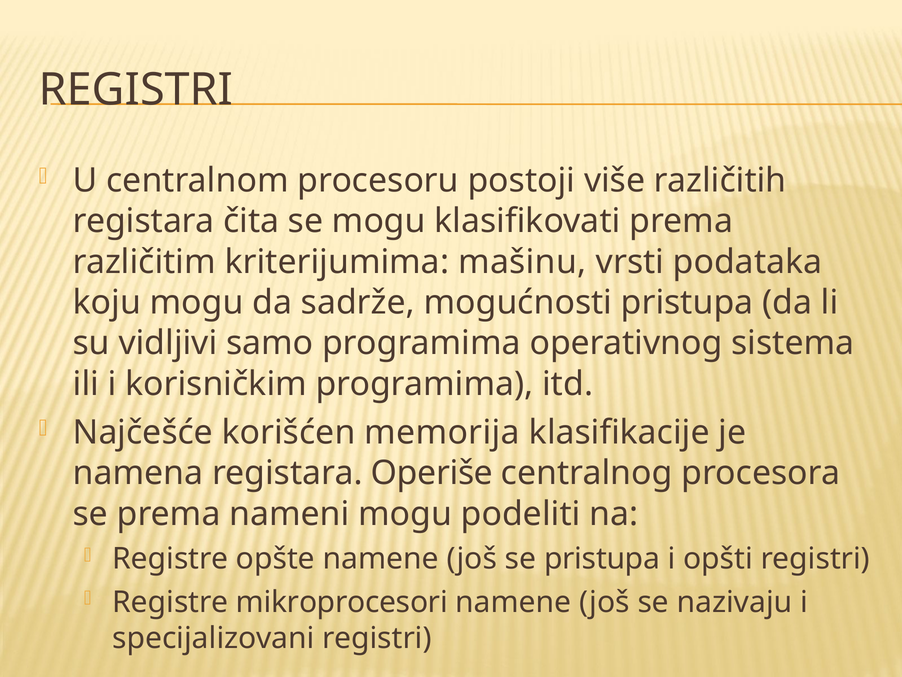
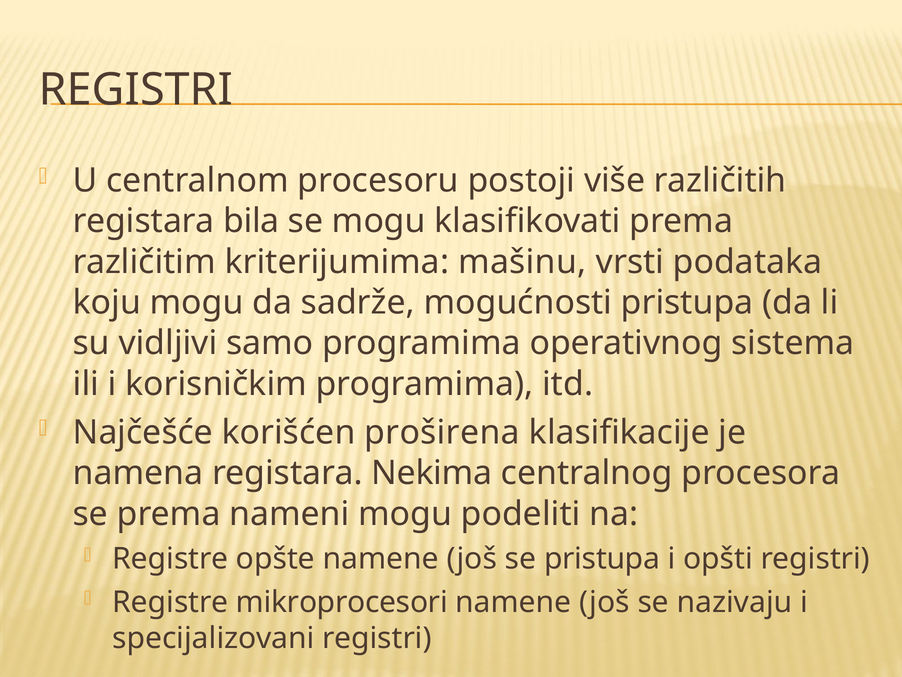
čita: čita -> bila (251, 221)
memorija: memorija -> proširena (442, 432)
Operiše: Operiše -> Nekima (432, 473)
